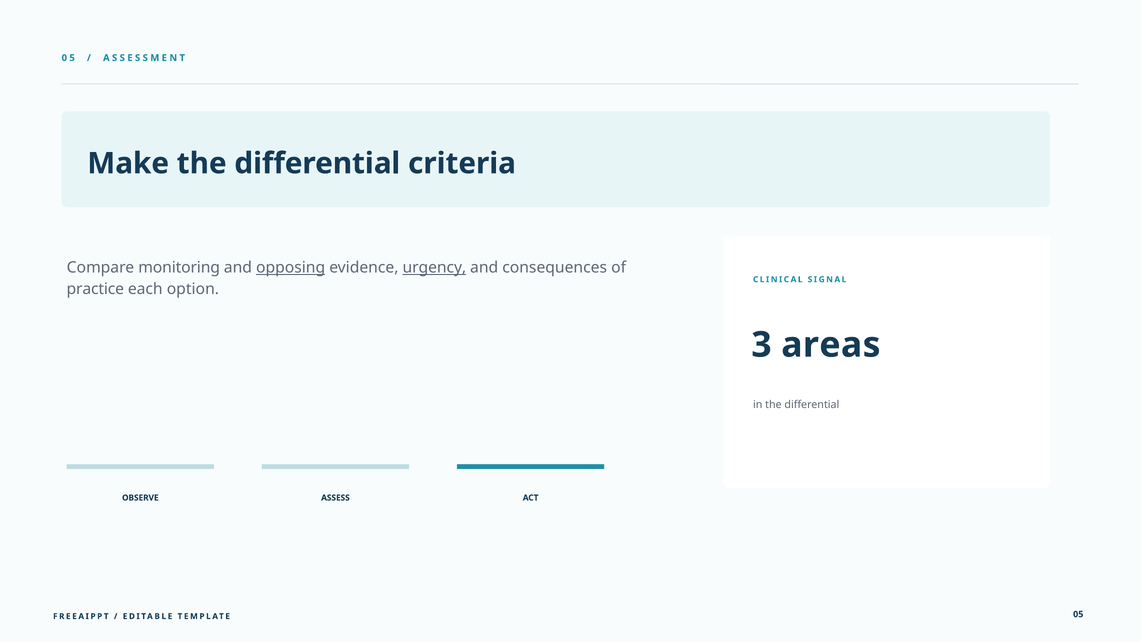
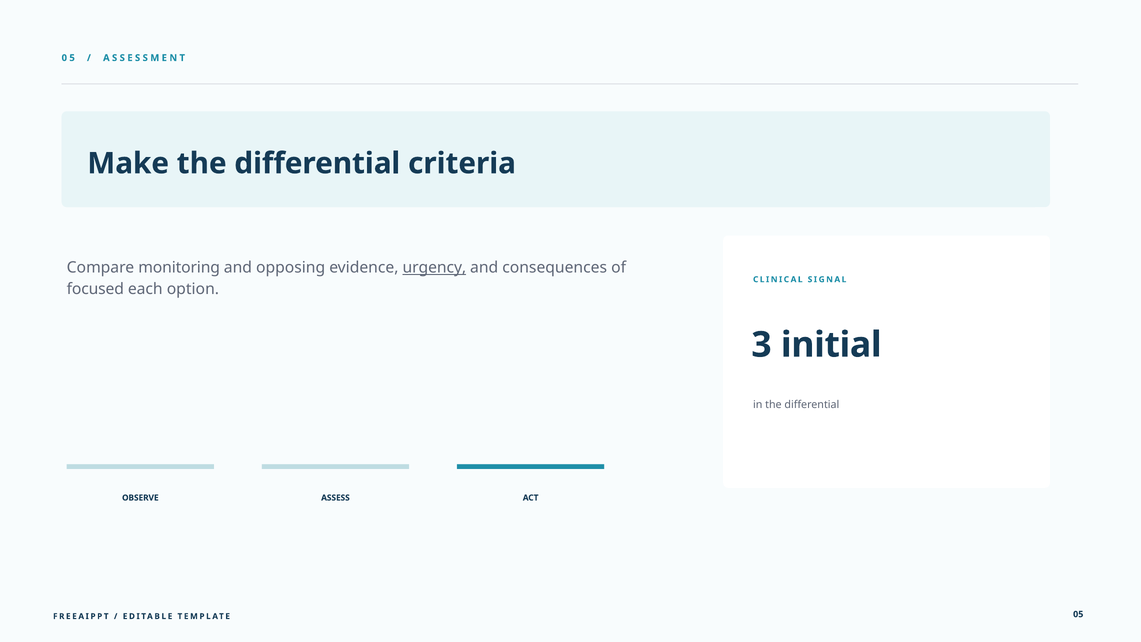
opposing underline: present -> none (291, 268)
practice: practice -> focused (95, 289)
areas: areas -> initial (831, 345)
